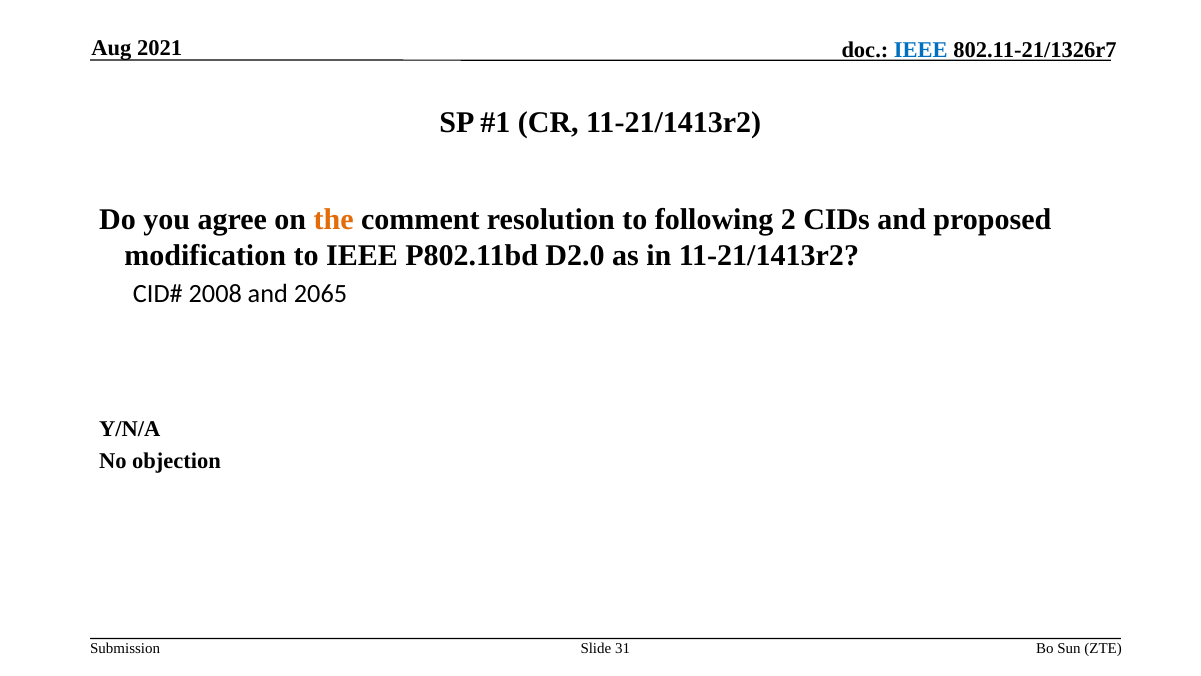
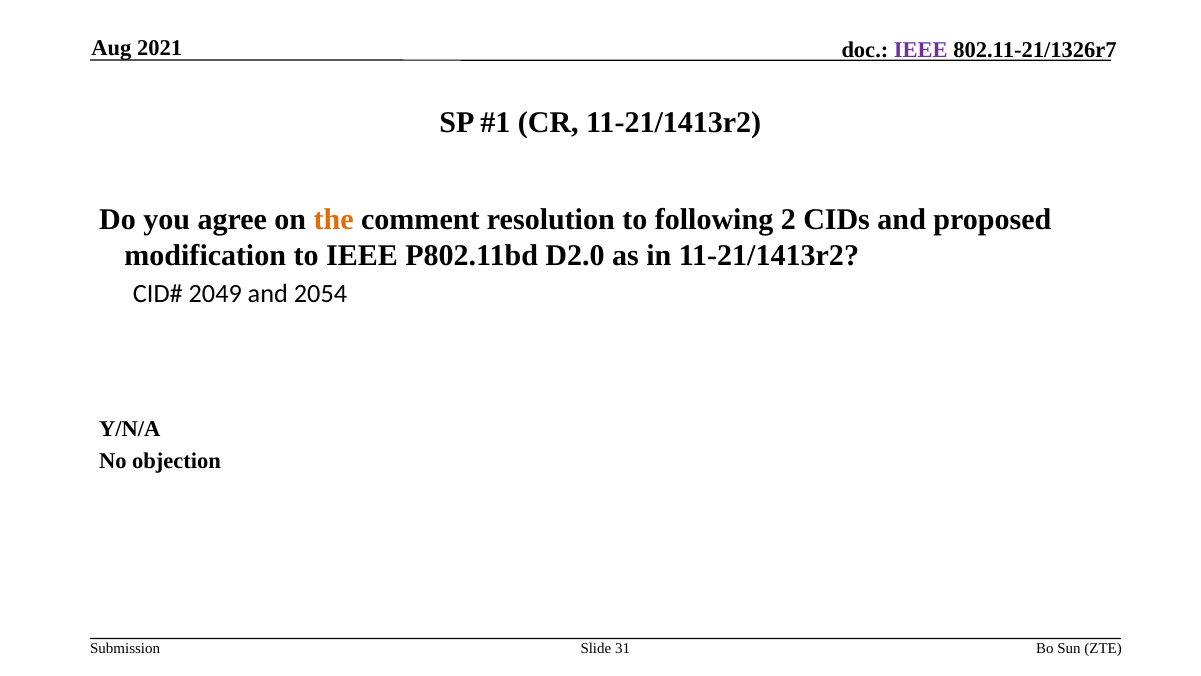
IEEE colour: blue -> purple (921, 50)
2008: 2008 -> 2049 (215, 294)
2065: 2065 -> 2054 (321, 294)
